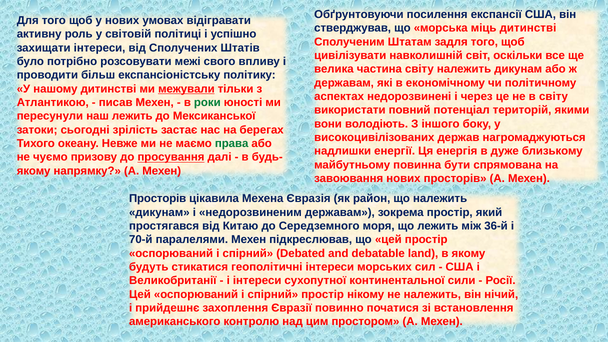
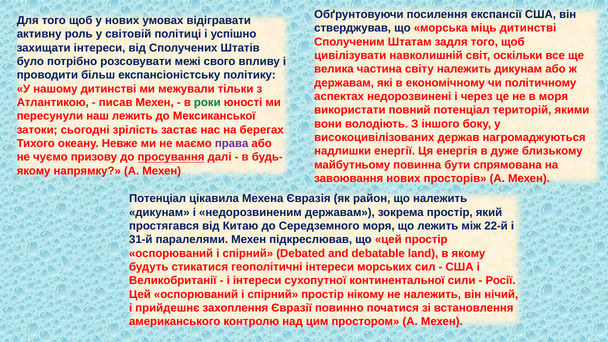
межували underline: present -> none (186, 89)
в світу: світу -> моря (553, 96)
права colour: green -> purple (232, 144)
Просторів: Просторів -> Потенціал (158, 199)
36-й: 36-й -> 22-й (496, 226)
70-й: 70-й -> 31-й (141, 240)
